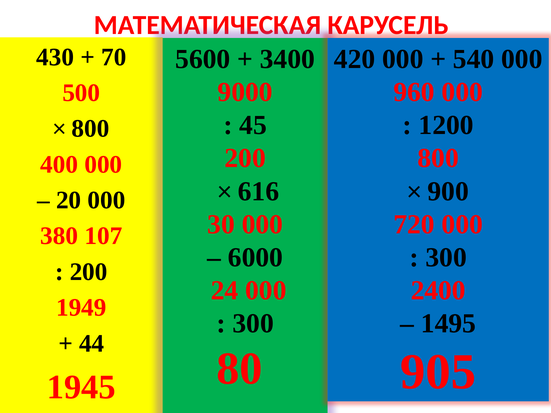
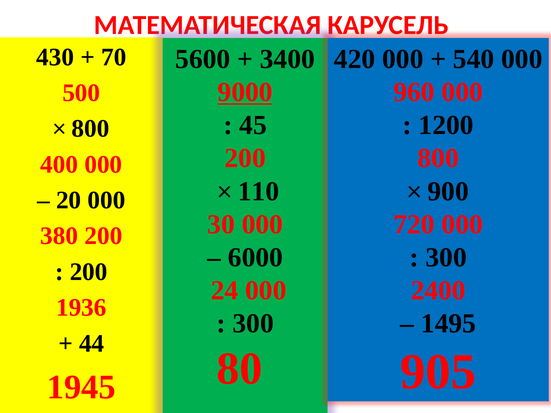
9000 underline: none -> present (245, 92)
616: 616 -> 110 (259, 191)
380 107: 107 -> 200 (103, 236)
1949: 1949 -> 1936 (81, 308)
